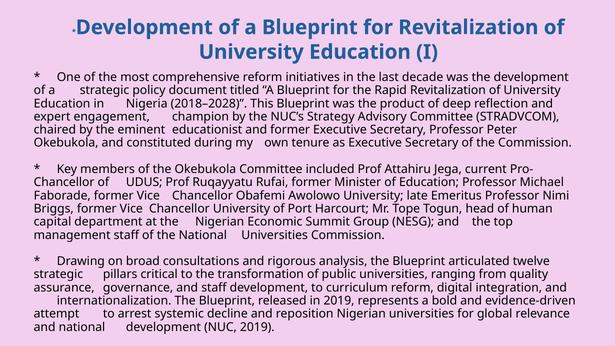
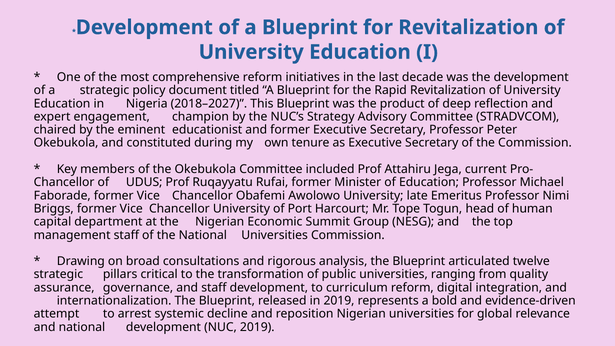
2018–2028: 2018–2028 -> 2018–2027 (209, 104)
